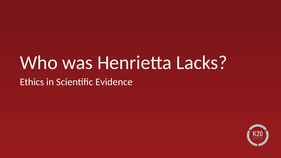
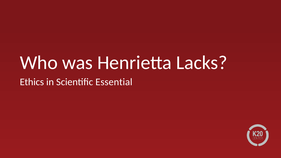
Evidence: Evidence -> Essential (114, 82)
